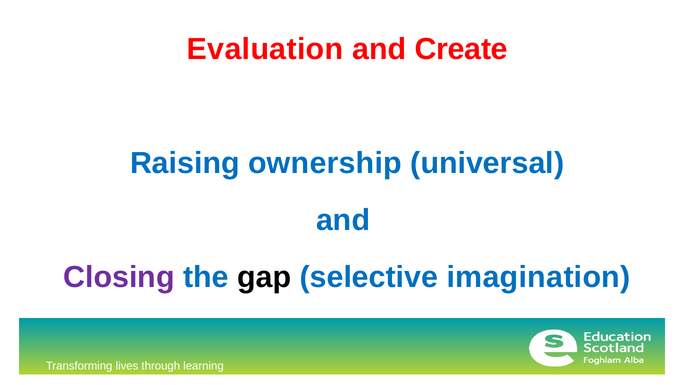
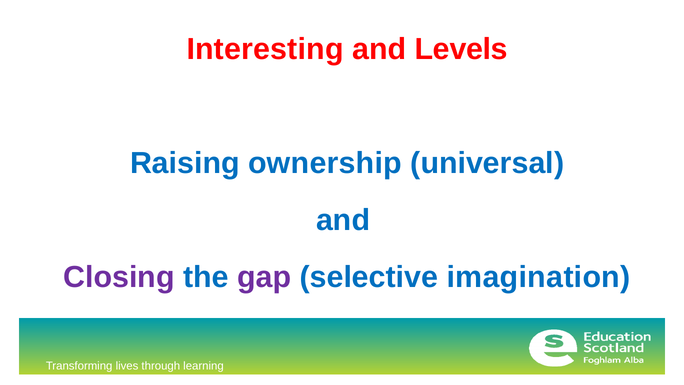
Evaluation: Evaluation -> Interesting (265, 49)
Create: Create -> Levels (461, 49)
gap colour: black -> purple (264, 277)
